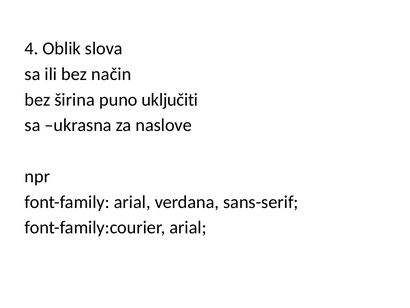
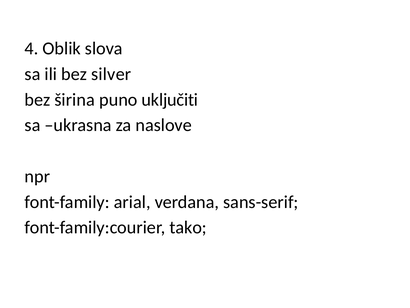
način: način -> silver (111, 74)
font-family:courier arial: arial -> tako (188, 227)
